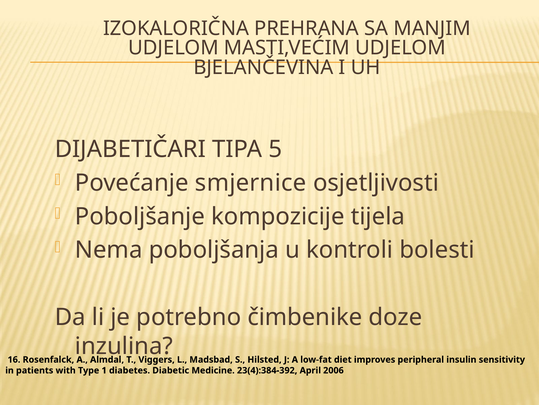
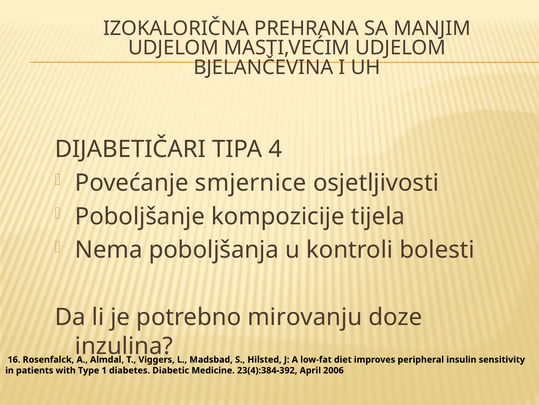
5: 5 -> 4 (275, 149)
čimbenike: čimbenike -> mirovanju (305, 317)
